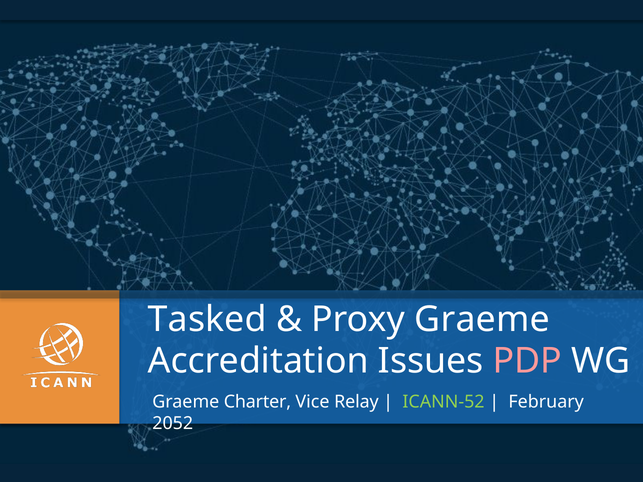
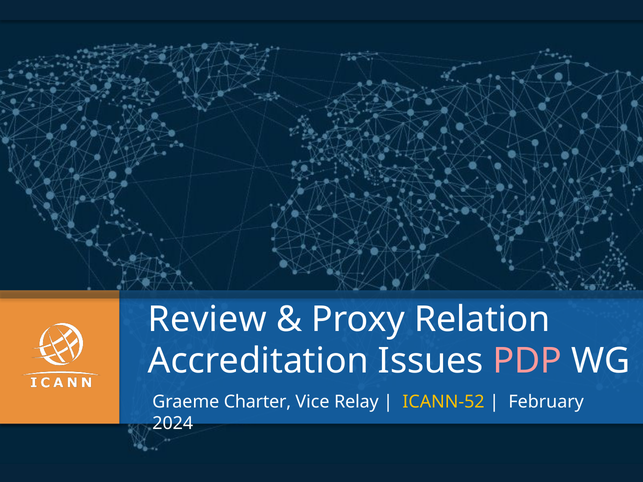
Tasked: Tasked -> Review (207, 319)
Proxy Graeme: Graeme -> Relation (482, 319)
ICANN-52 colour: light green -> yellow (444, 402)
2052: 2052 -> 2024 (173, 423)
